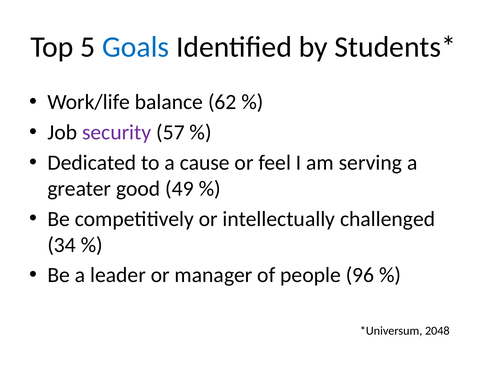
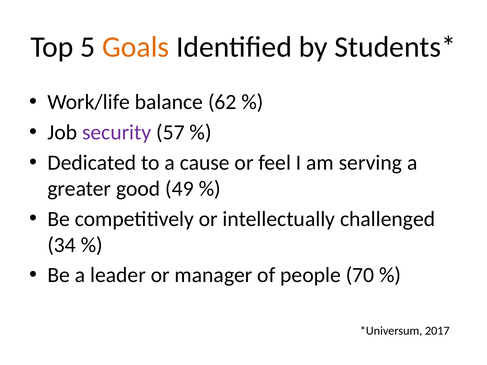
Goals colour: blue -> orange (136, 47)
96: 96 -> 70 (360, 275)
2048: 2048 -> 2017 (437, 331)
